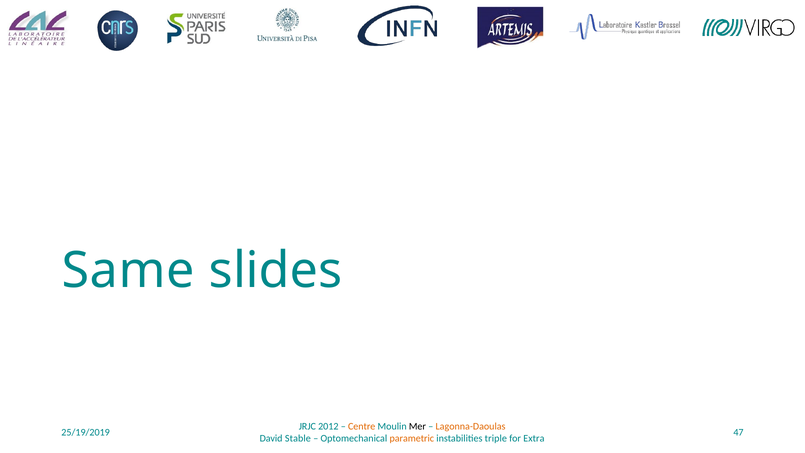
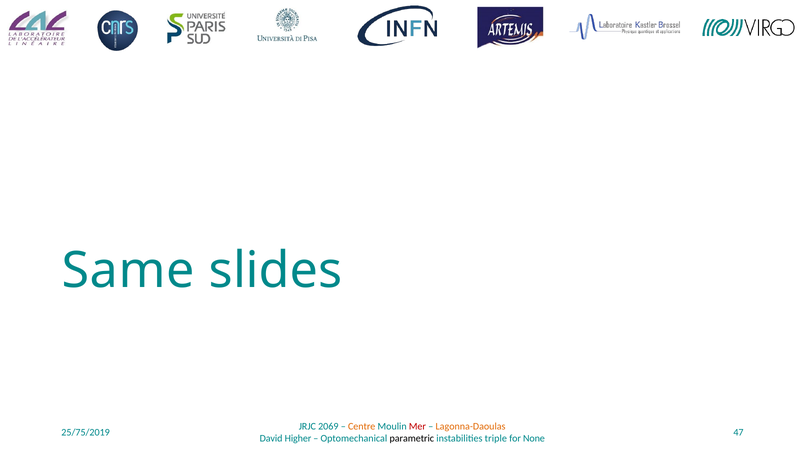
2012: 2012 -> 2069 (328, 426)
Mer colour: black -> red (417, 426)
25/19/2019: 25/19/2019 -> 25/75/2019 (86, 432)
Stable: Stable -> Higher (298, 438)
parametric colour: orange -> black (412, 438)
Extra: Extra -> None (534, 438)
